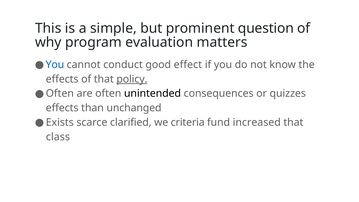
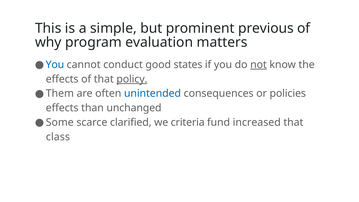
question: question -> previous (266, 28)
effect: effect -> states (188, 65)
not underline: none -> present (258, 65)
Often: Often -> Them (60, 93)
unintended colour: black -> blue (153, 93)
quizzes: quizzes -> policies (288, 93)
Exists: Exists -> Some (60, 122)
